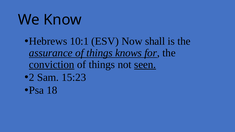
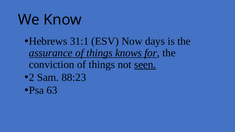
10:1: 10:1 -> 31:1 (79, 41)
shall: shall -> days (155, 41)
conviction underline: present -> none (52, 65)
15:23: 15:23 -> 88:23 (74, 77)
18: 18 -> 63 (52, 90)
